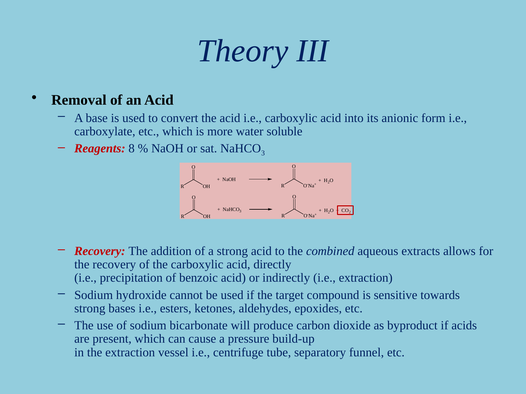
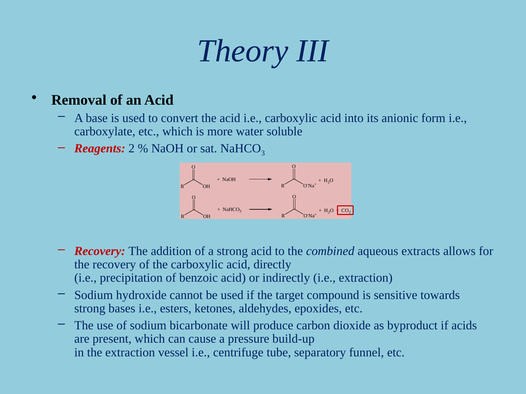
Reagents 8: 8 -> 2 (132, 149)
